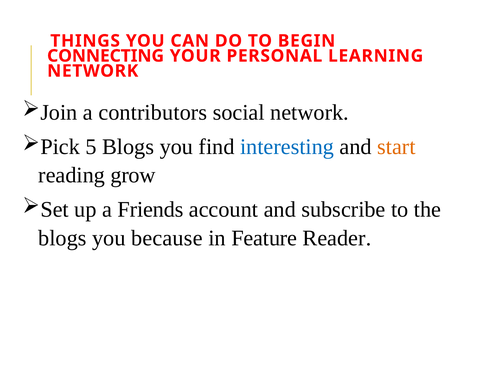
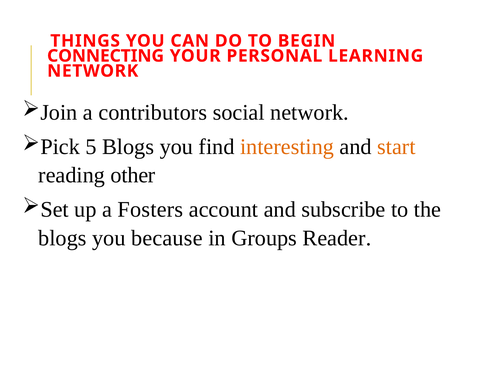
interesting colour: blue -> orange (287, 147)
grow: grow -> other (133, 175)
Friends: Friends -> Fosters (150, 209)
Feature: Feature -> Groups (264, 238)
